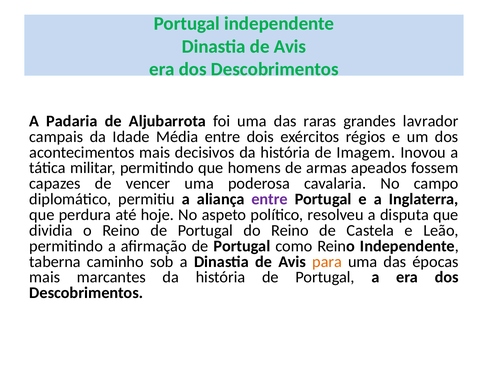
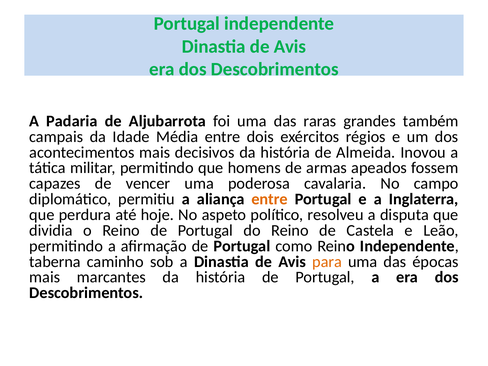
lavrador: lavrador -> também (431, 121)
Imagem: Imagem -> Almeida (366, 152)
entre colour: purple -> orange (270, 199)
